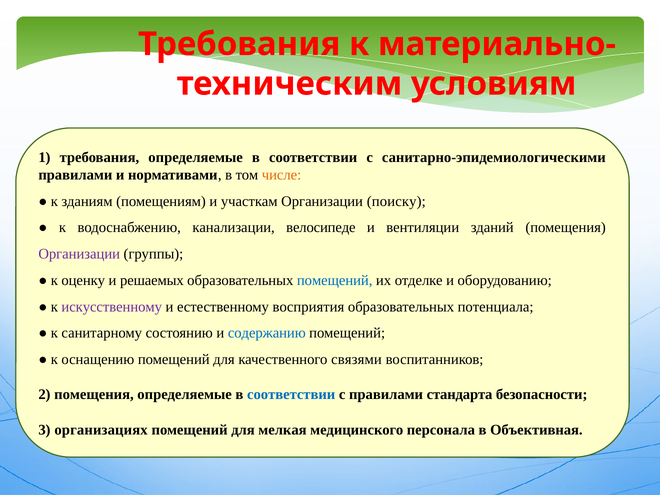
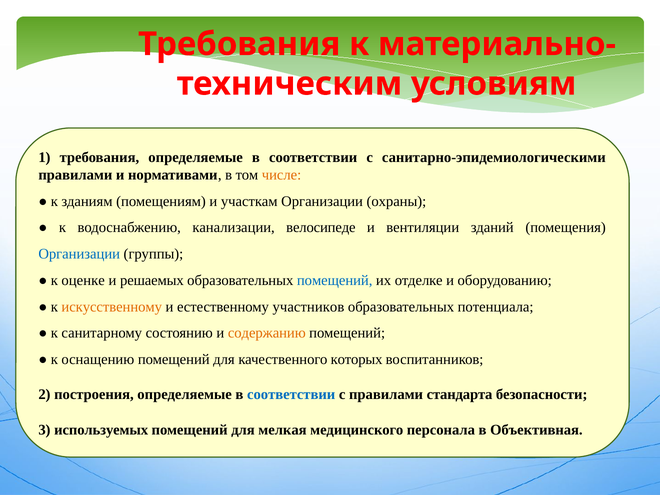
поиску: поиску -> охраны (396, 201)
Организации colour: purple -> blue (79, 254)
оценку: оценку -> оценке (83, 280)
искусственному colour: purple -> orange (112, 307)
восприятия: восприятия -> участников (308, 307)
содержанию colour: blue -> orange (267, 333)
связями: связями -> которых (357, 359)
2 помещения: помещения -> построения (94, 395)
организациях: организациях -> используемых (101, 430)
